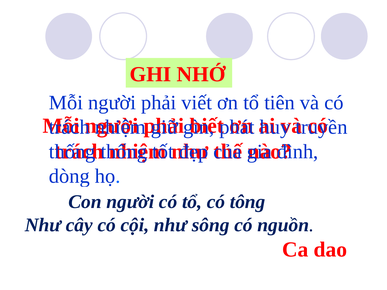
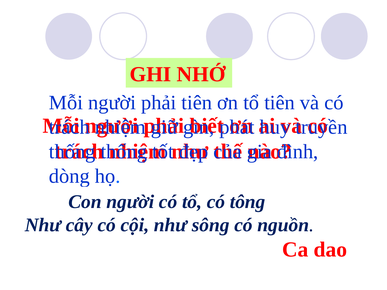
phải viết: viết -> tiên (197, 103)
